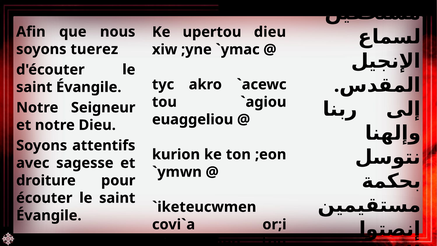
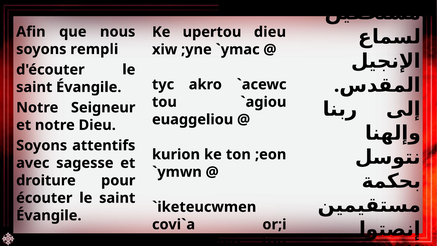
tuerez: tuerez -> rempli (94, 49)
